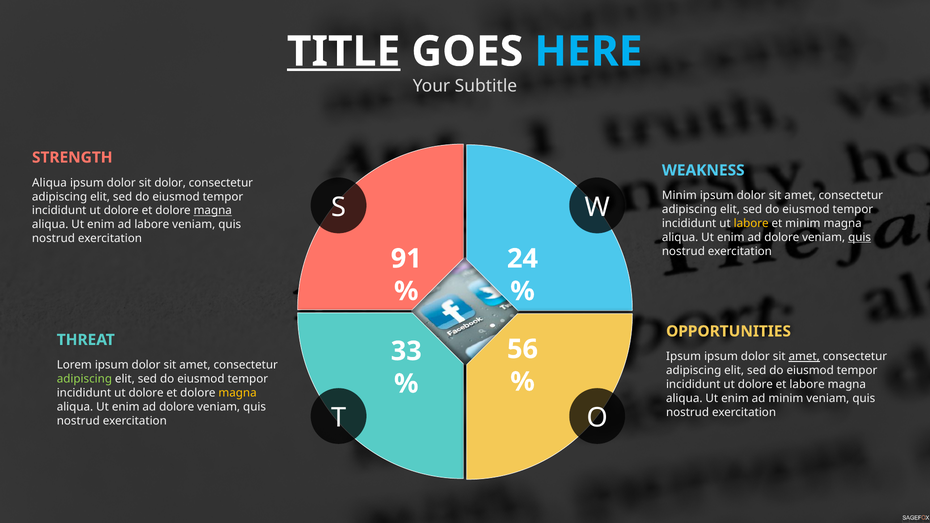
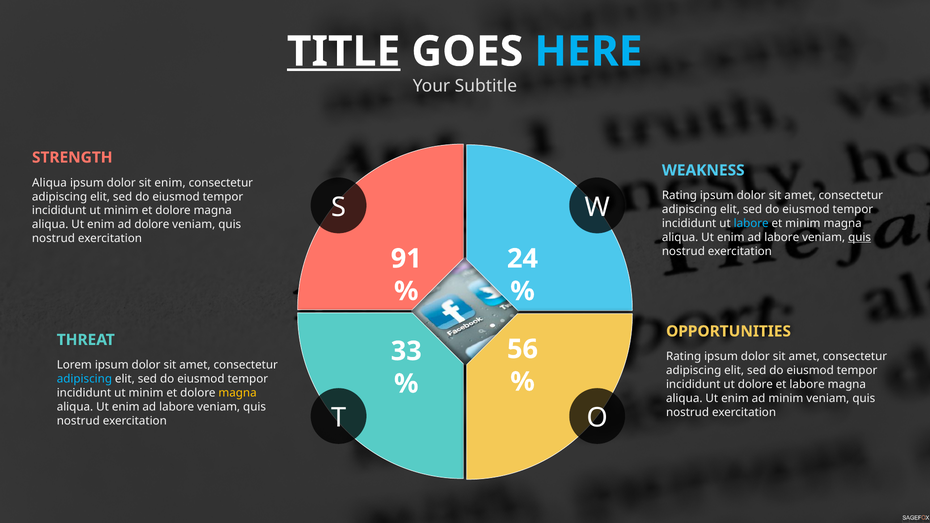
sit dolor: dolor -> enim (170, 183)
Minim: Minim -> Rating (679, 196)
dolore: dolore -> minim (121, 211)
magna underline: present -> none (213, 211)
labore colour: yellow -> light blue (751, 224)
ad labore: labore -> dolore (152, 225)
dolore: dolore -> labore (782, 237)
Ipsum: Ipsum -> Rating (684, 357)
amet underline: present -> none (804, 357)
adipiscing colour: light green -> light blue (84, 379)
dolore: dolore -> minim (146, 393)
dolore: dolore -> labore (177, 407)
